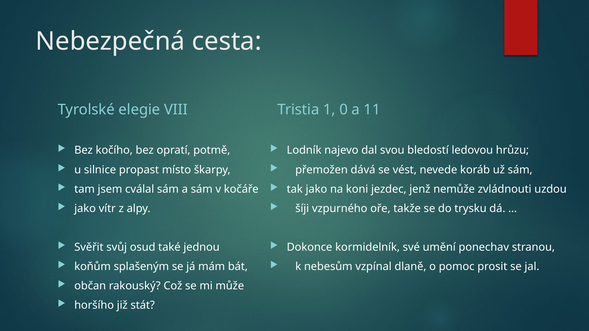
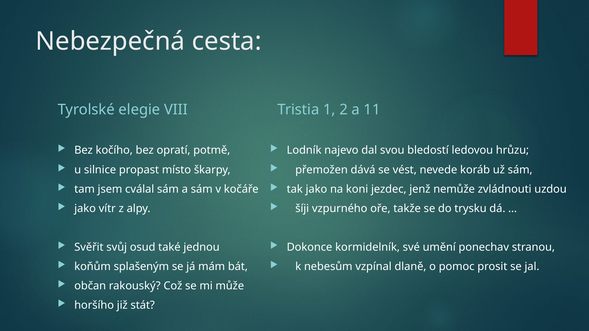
0: 0 -> 2 (344, 110)
